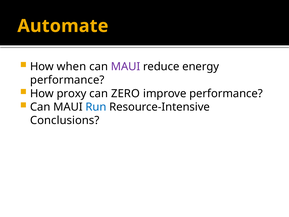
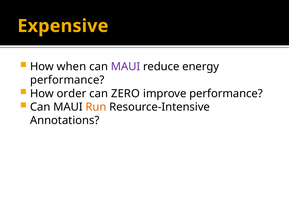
Automate: Automate -> Expensive (63, 26)
proxy: proxy -> order (71, 93)
Run colour: blue -> orange (96, 107)
Conclusions: Conclusions -> Annotations (65, 120)
